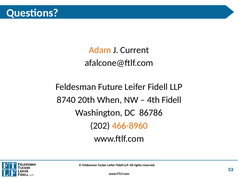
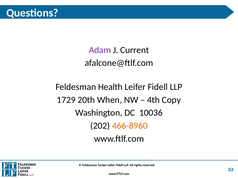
Adam colour: orange -> purple (100, 50)
Future: Future -> Health (110, 87)
8740: 8740 -> 1729 (66, 100)
4th Fidell: Fidell -> Copy (171, 100)
86786: 86786 -> 10036 (151, 113)
